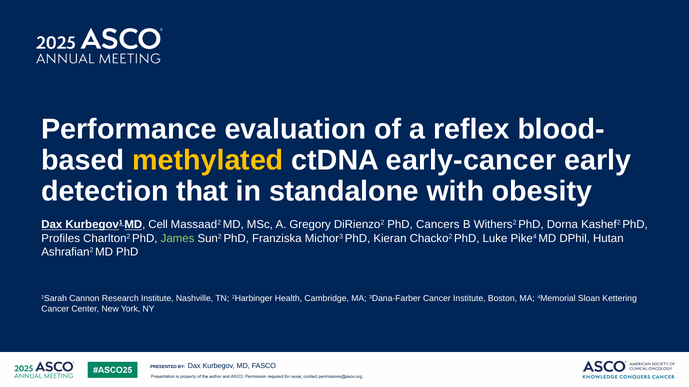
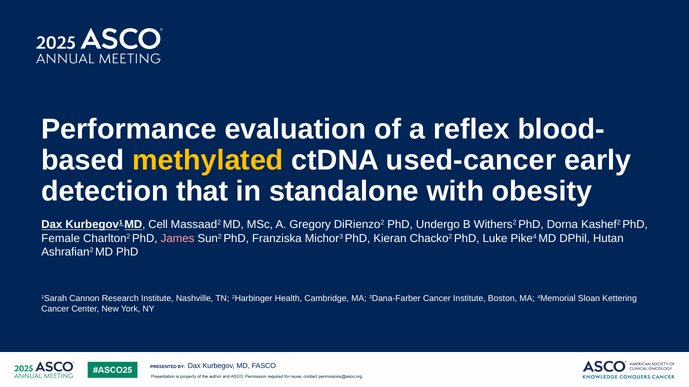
early-cancer: early-cancer -> used-cancer (471, 161)
Cancers: Cancers -> Undergo (438, 225)
Profiles: Profiles -> Female (61, 239)
James colour: light green -> pink (178, 239)
